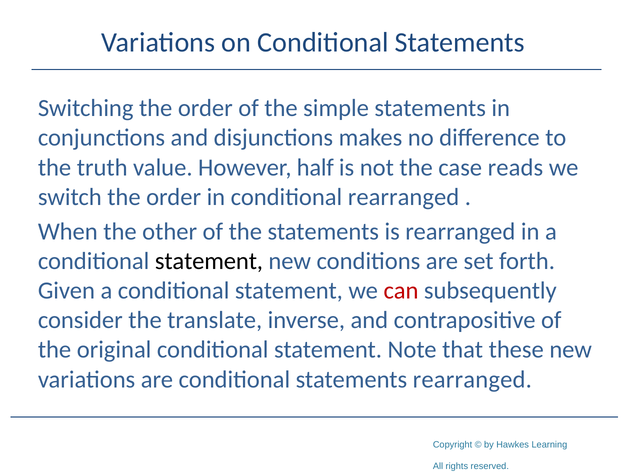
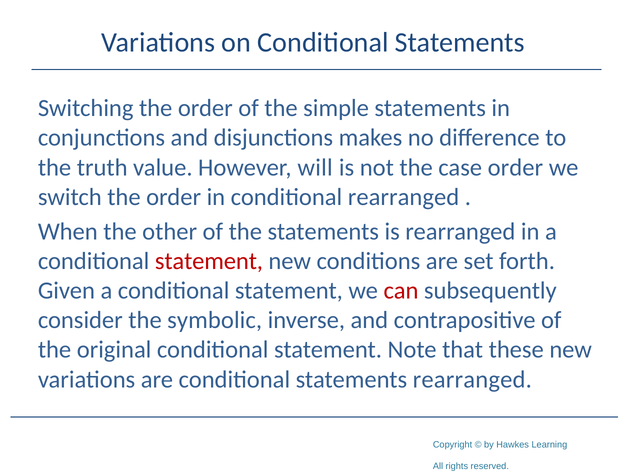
half: half -> will (315, 167)
case reads: reads -> order (515, 167)
statement colour: black -> red (209, 261)
translate: translate -> symbolic (215, 320)
